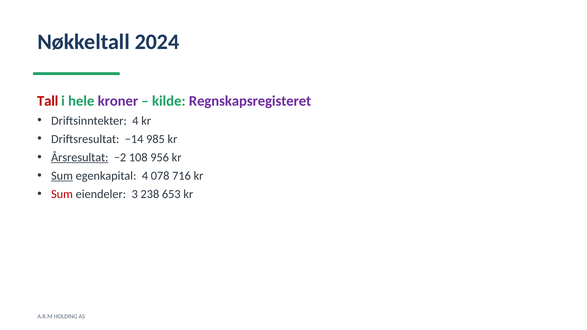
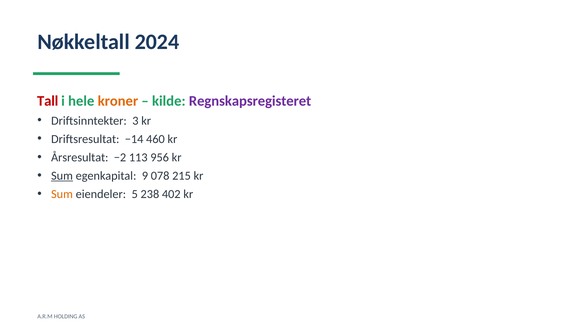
kroner colour: purple -> orange (118, 101)
Driftsinntekter 4: 4 -> 3 (135, 121)
985: 985 -> 460 (155, 139)
Årsresultat underline: present -> none (80, 157)
108: 108 -> 113 (138, 157)
egenkapital 4: 4 -> 9 (145, 176)
716: 716 -> 215 (182, 176)
Sum colour: red -> orange (62, 194)
3: 3 -> 5 (135, 194)
653: 653 -> 402 (171, 194)
